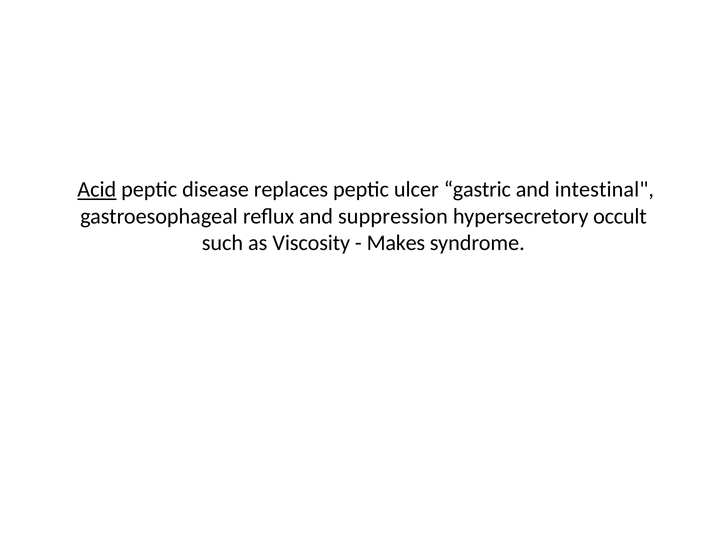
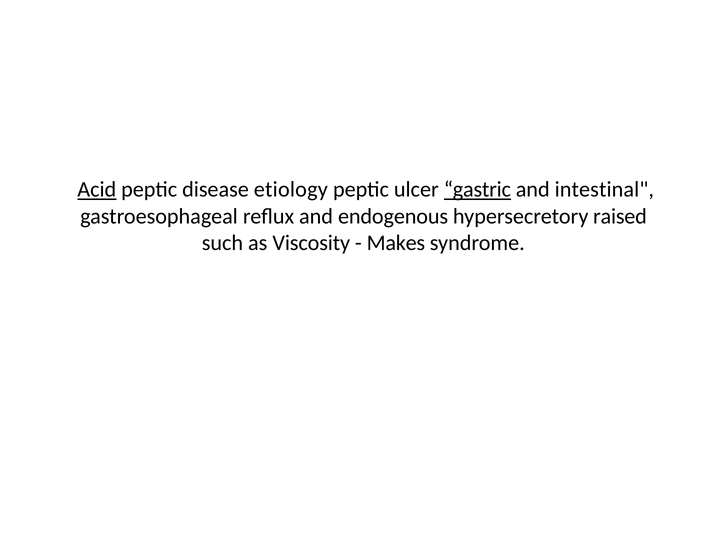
replaces: replaces -> etiology (291, 189)
gastric underline: none -> present (477, 189)
suppression: suppression -> endogenous (393, 216)
occult: occult -> raised (620, 216)
